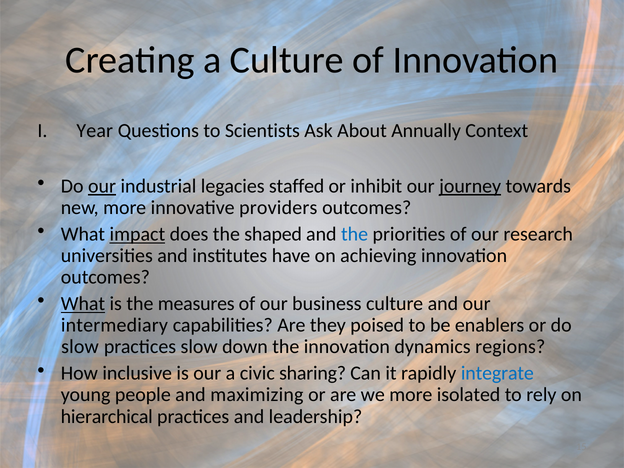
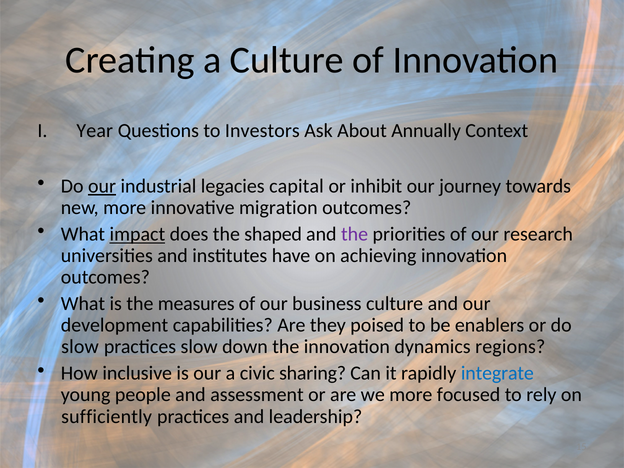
Scientists: Scientists -> Investors (262, 131)
staffed: staffed -> capital (296, 186)
journey underline: present -> none (470, 186)
providers: providers -> migration (278, 208)
the colour: blue -> purple (355, 234)
What underline: present -> none (83, 304)
intermediary: intermediary -> development (115, 325)
maximizing: maximizing -> assessment (257, 395)
isolated: isolated -> focused (469, 395)
hierarchical: hierarchical -> sufficiently (107, 416)
